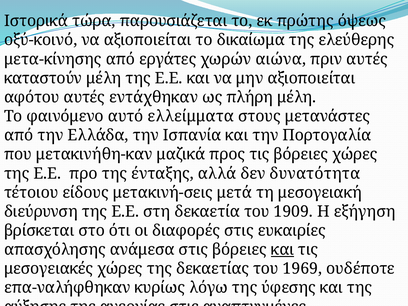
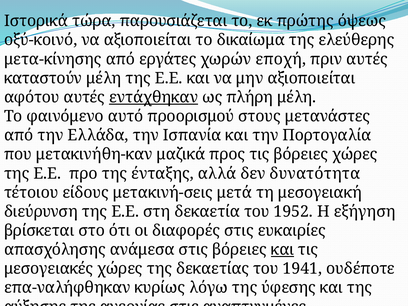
αιώνα: αιώνα -> εποχή (281, 59)
εντάχθηκαν underline: none -> present (154, 97)
ελλείμματα: ελλείμματα -> προορισμού (191, 116)
1909: 1909 -> 1952 (293, 212)
1969: 1969 -> 1941 (302, 269)
